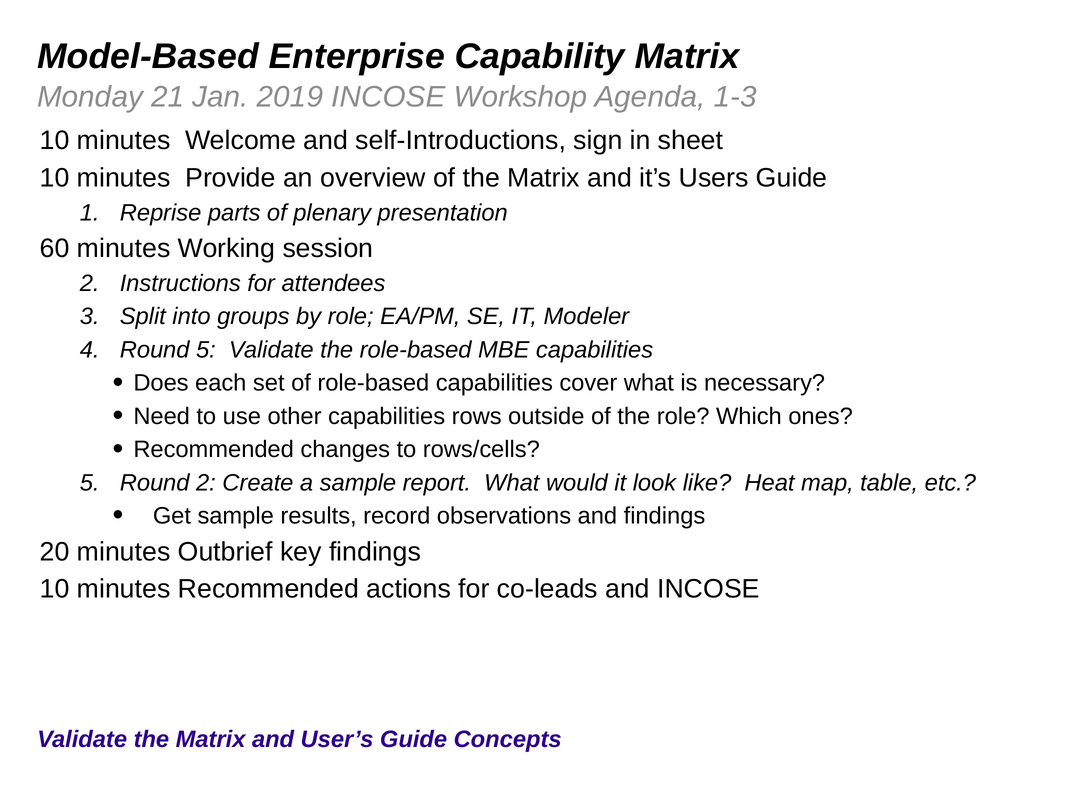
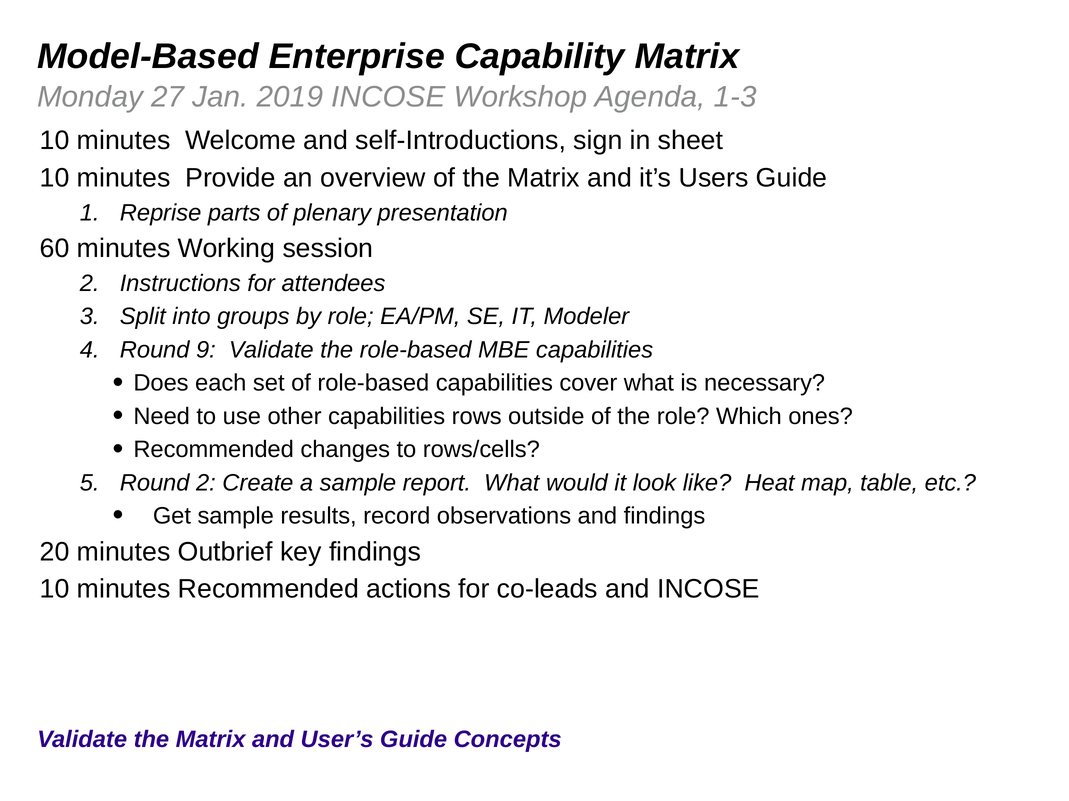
21: 21 -> 27 (168, 97)
Round 5: 5 -> 9 (206, 350)
